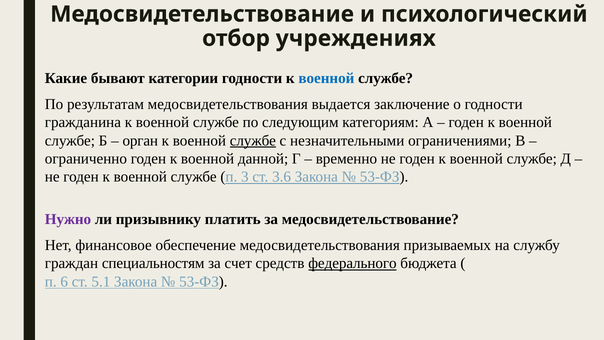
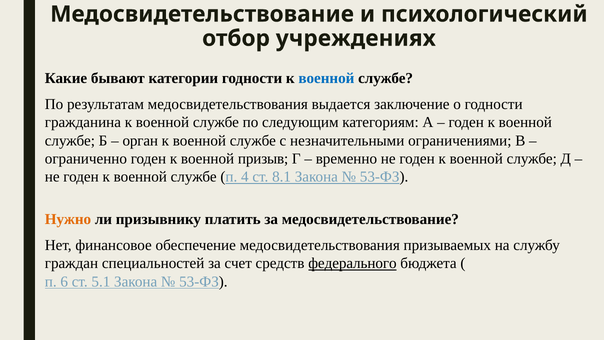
службе underline: present -> none (253, 140)
данной: данной -> призыв (263, 159)
3: 3 -> 4 (245, 177)
3.6: 3.6 -> 8.1 (282, 177)
Нужно colour: purple -> orange (68, 219)
специальностям: специальностям -> специальностей (153, 263)
